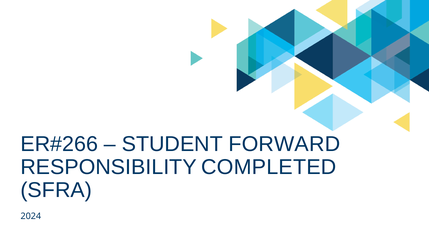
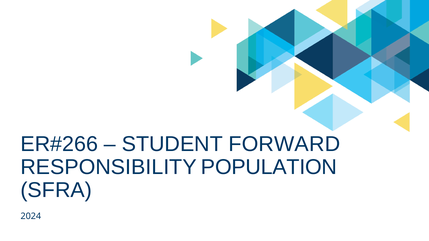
COMPLETED: COMPLETED -> POPULATION (269, 167)
